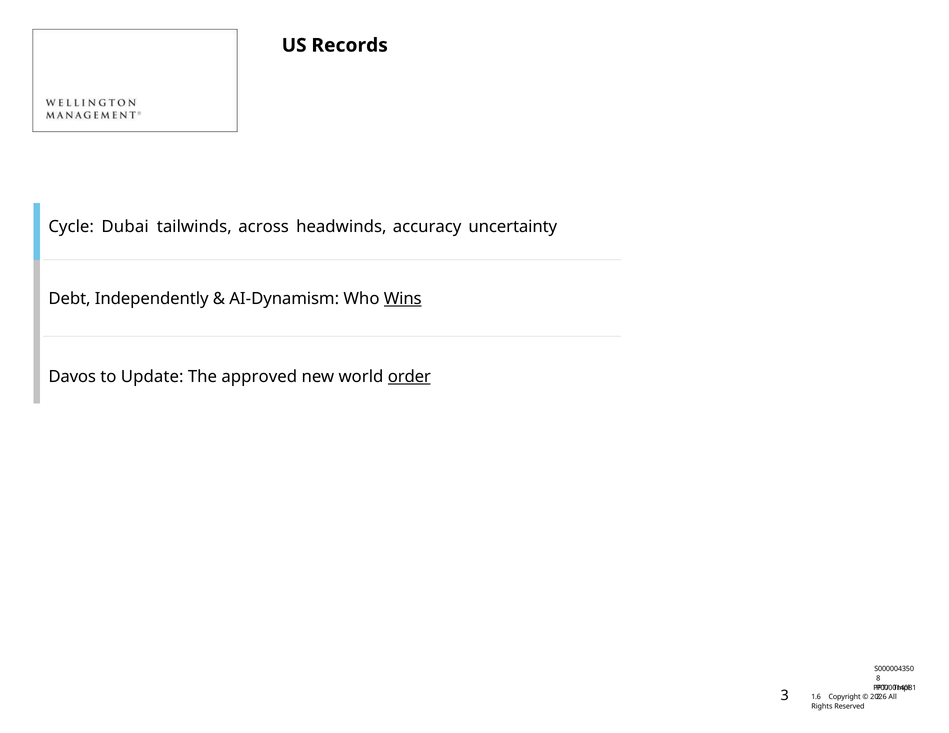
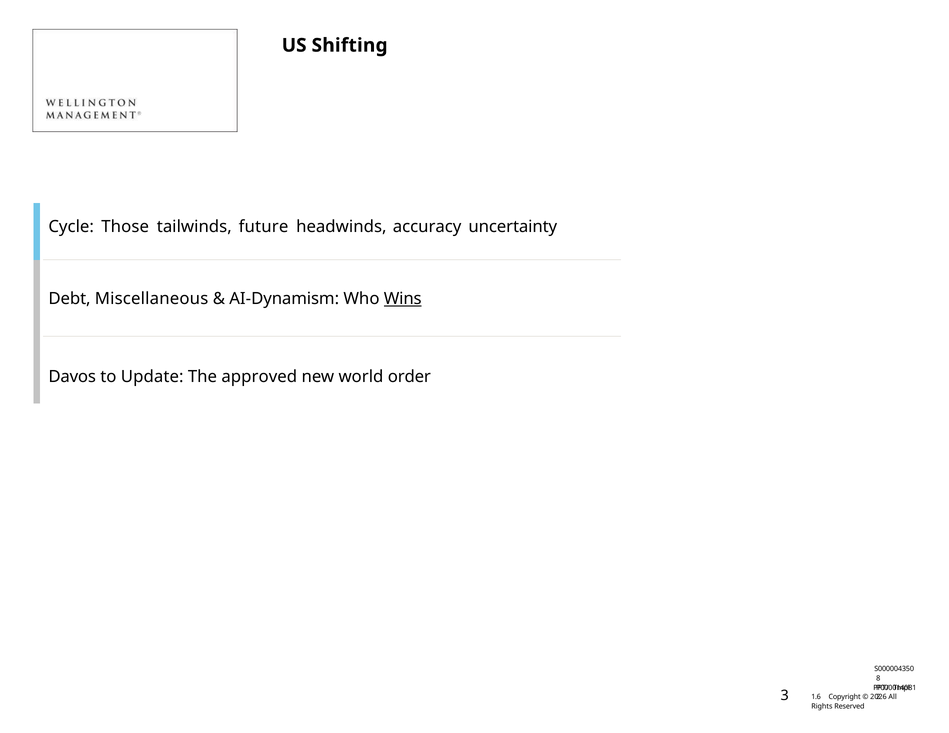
Records: Records -> Shifting (350, 45)
Dubai: Dubai -> Those (125, 227)
across: across -> future (264, 227)
Independently: Independently -> Miscellaneous (152, 299)
order underline: present -> none (409, 377)
